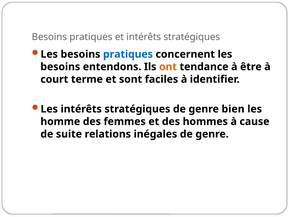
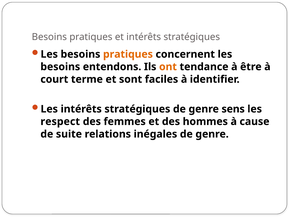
pratiques colour: blue -> orange (128, 54)
bien: bien -> sens (233, 109)
homme: homme -> respect (60, 121)
